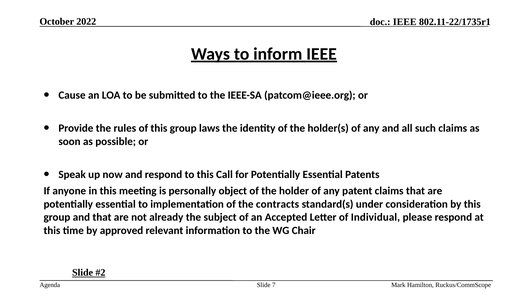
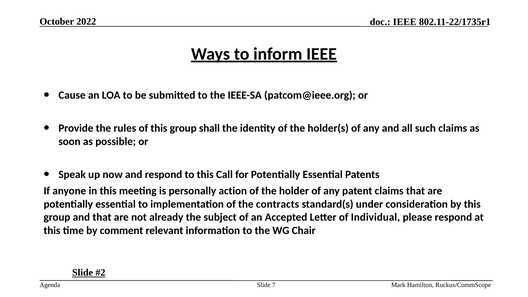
laws: laws -> shall (209, 128)
object: object -> action (233, 191)
approved: approved -> comment (122, 231)
